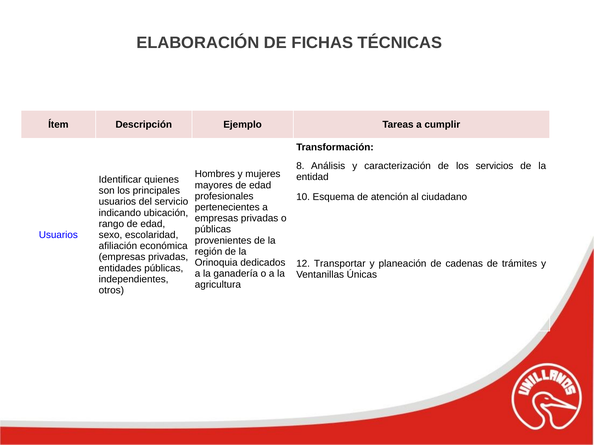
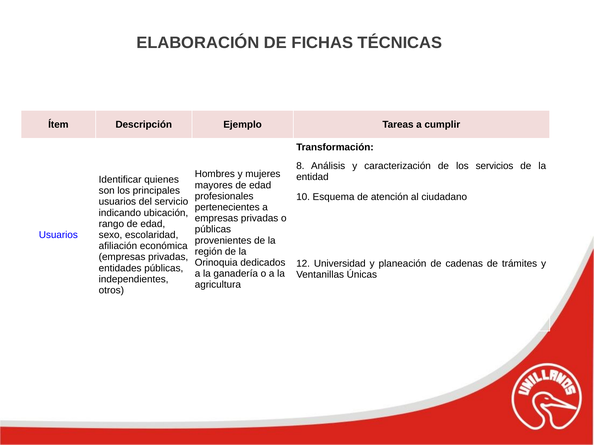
Transportar: Transportar -> Universidad (340, 264)
